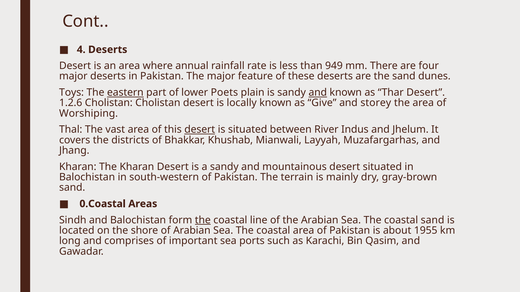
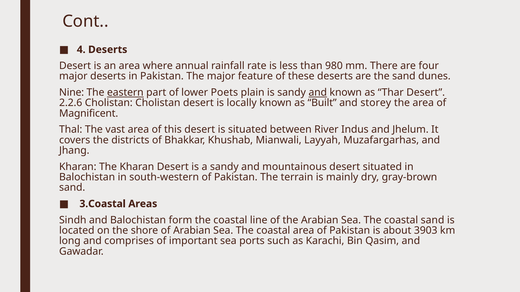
949: 949 -> 980 (334, 66)
Toys: Toys -> Nine (72, 93)
1.2.6: 1.2.6 -> 2.2.6 (71, 103)
Give: Give -> Built (322, 103)
Worshiping: Worshiping -> Magnificent (89, 114)
desert underline: present -> none (200, 130)
0.Coastal: 0.Coastal -> 3.Coastal (103, 204)
the underline: present -> none (203, 220)
1955: 1955 -> 3903 (426, 231)
